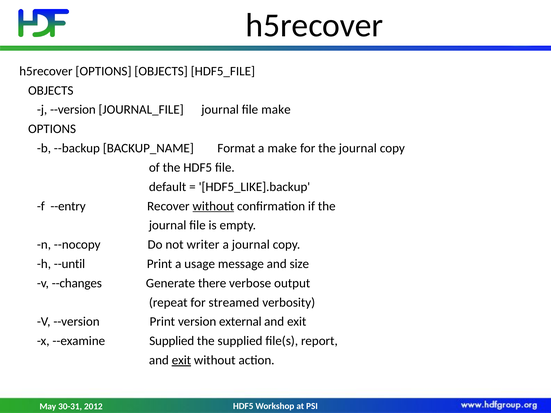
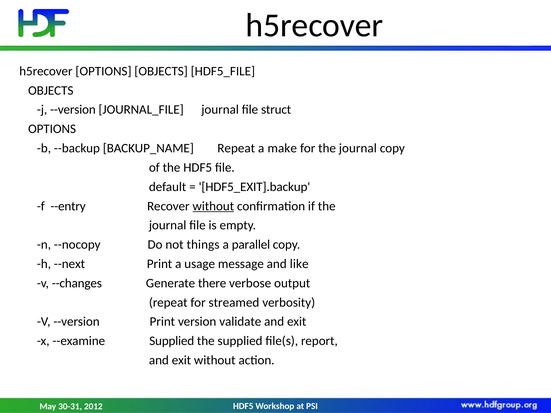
file make: make -> struct (276, 110)
BACKUP_NAME Format: Format -> Repeat (236, 148)
HDF5_LIKE].backup: HDF5_LIKE].backup -> HDF5_EXIT].backup (254, 187)
writer: writer -> things (203, 245)
a journal: journal -> parallel (251, 245)
--until: --until -> --next (69, 264)
size: size -> like (299, 264)
external: external -> validate (240, 322)
exit underline: present -> none (181, 360)
